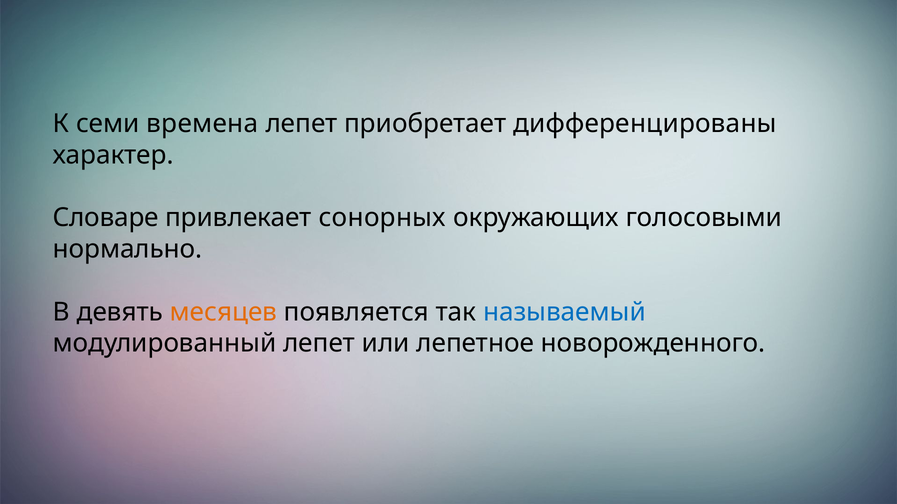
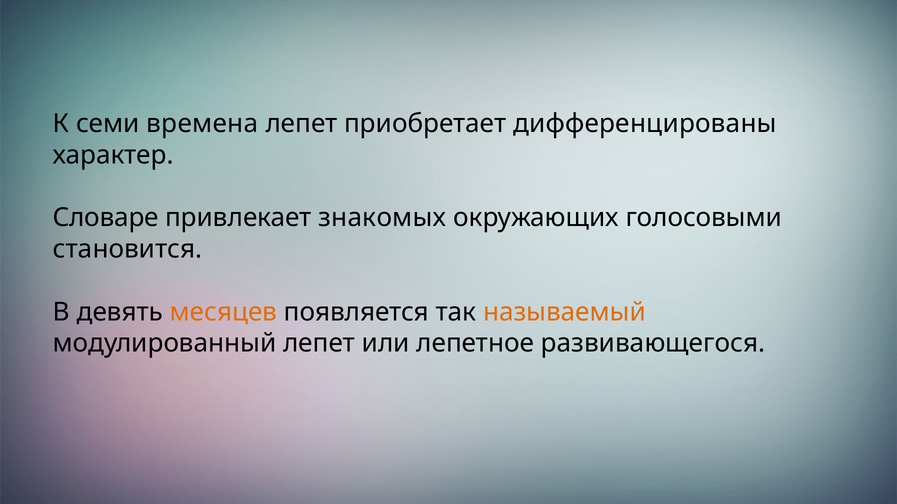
сонорных: сонорных -> знакомых (382, 218)
нормально: нормально -> становится (128, 249)
называемый colour: blue -> orange (564, 312)
новорожденного: новорожденного -> развивающегося (653, 344)
